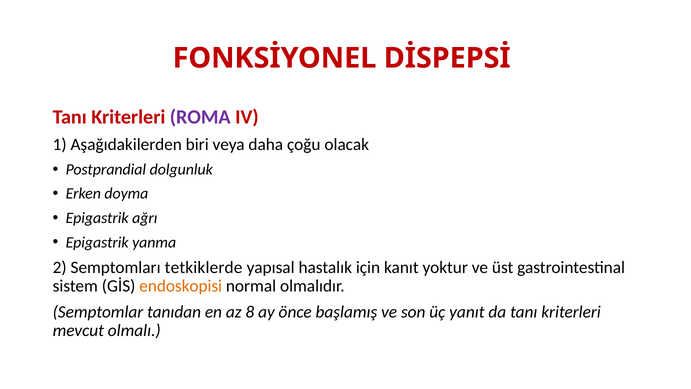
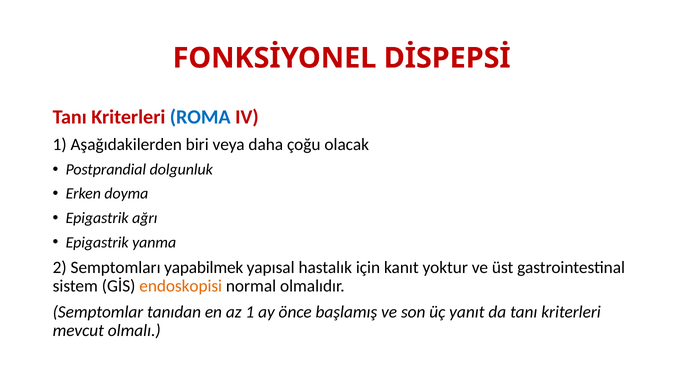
ROMA colour: purple -> blue (200, 117)
tetkiklerde: tetkiklerde -> yapabilmek (204, 267)
az 8: 8 -> 1 (250, 312)
